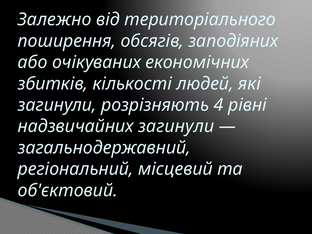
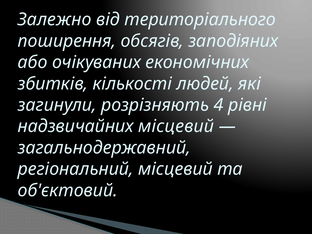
надзвичайних загинули: загинули -> місцевий (176, 126)
